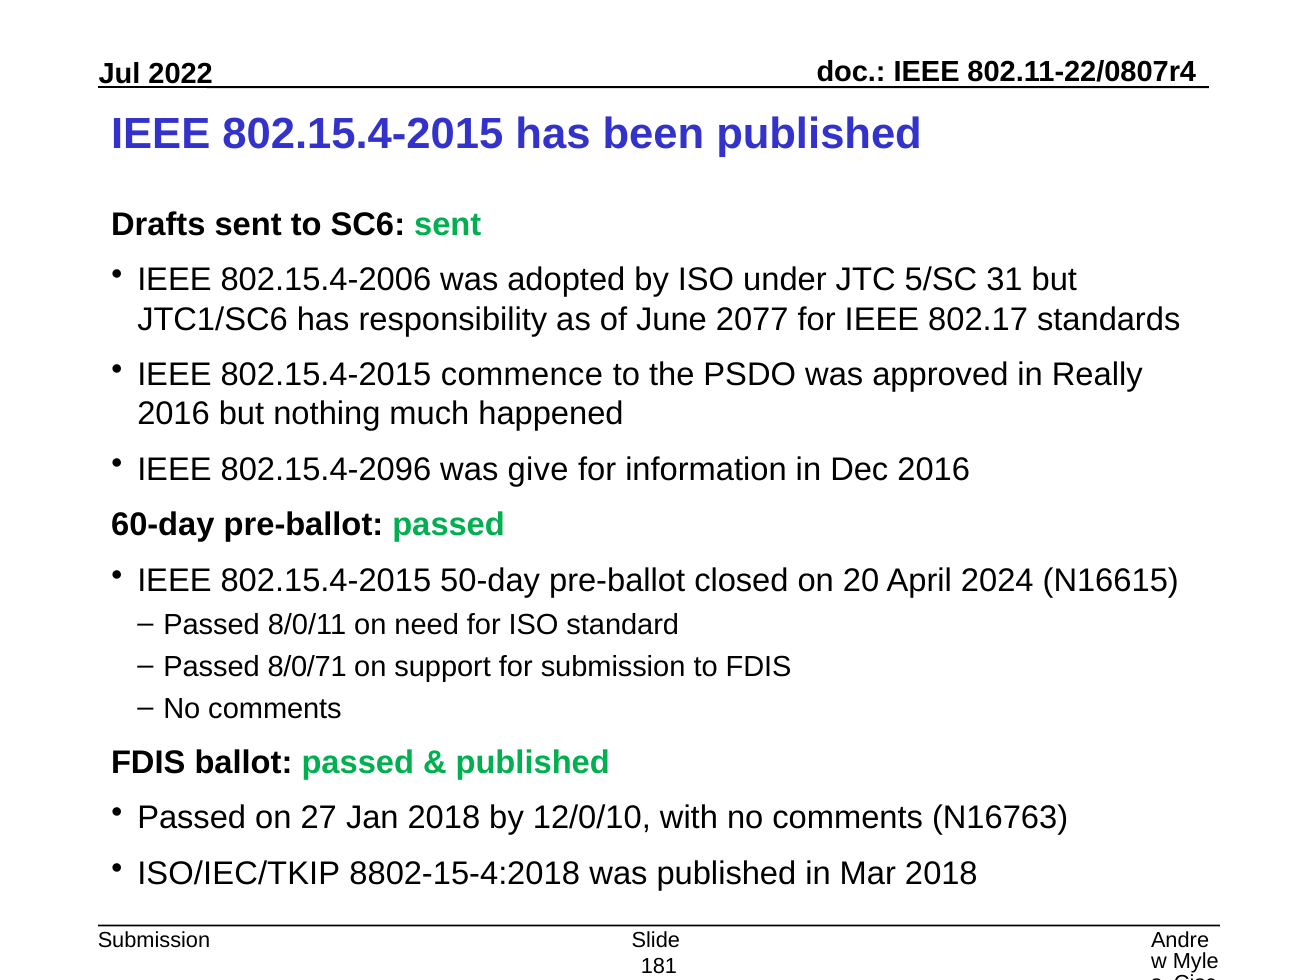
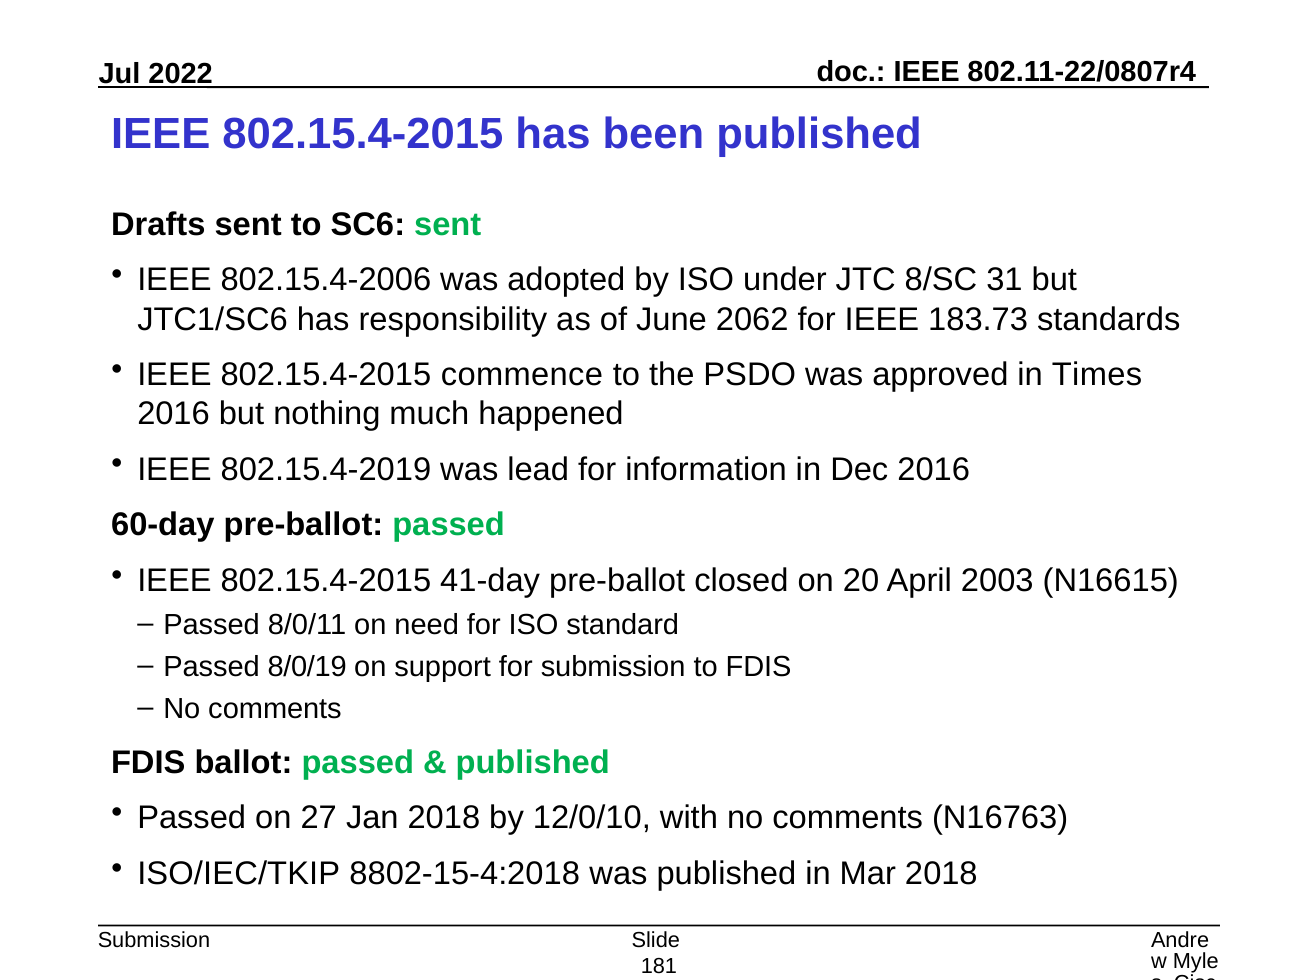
5/SC: 5/SC -> 8/SC (941, 280)
2077: 2077 -> 2062 (752, 319)
802.17: 802.17 -> 183.73 (978, 319)
Really: Really -> Times (1097, 375)
802.15.4-2096: 802.15.4-2096 -> 802.15.4-2019 (326, 470)
give: give -> lead (538, 470)
50-day: 50-day -> 41-day (490, 581)
2024: 2024 -> 2003 (997, 581)
8/0/71: 8/0/71 -> 8/0/19 (307, 667)
